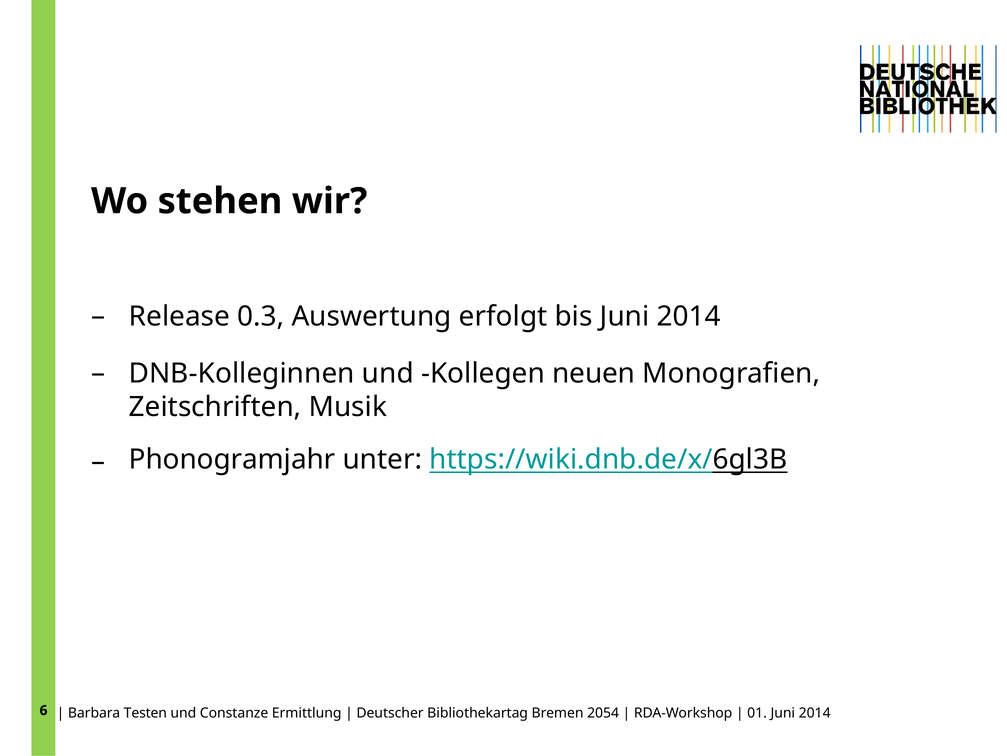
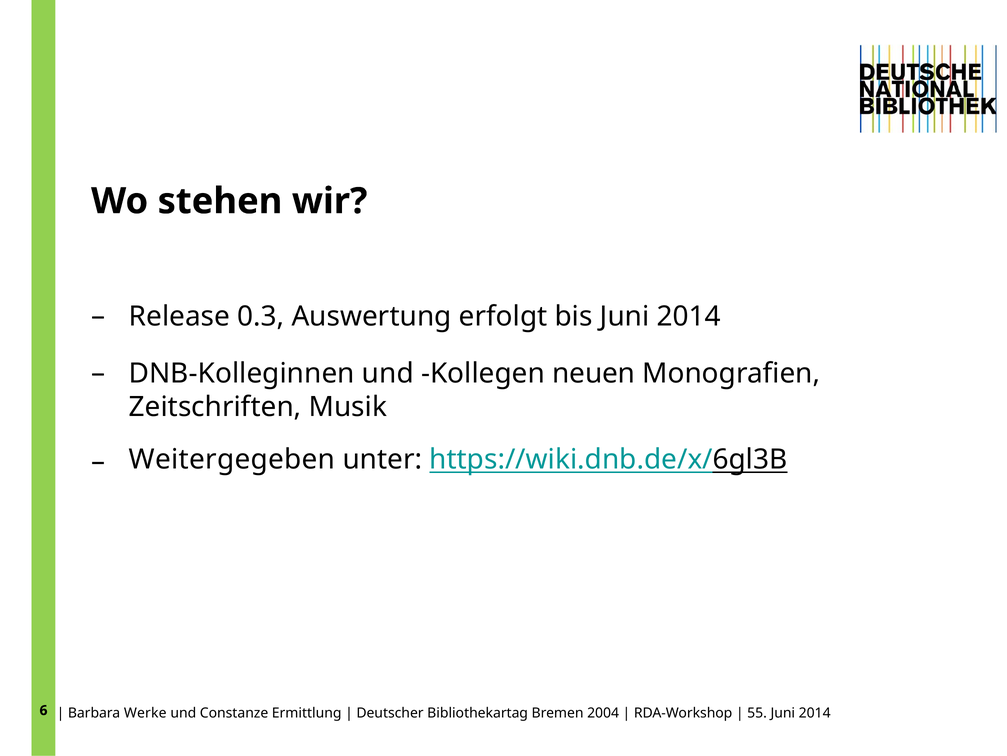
Phonogramjahr: Phonogramjahr -> Weitergegeben (232, 459)
Testen: Testen -> Werke (145, 713)
2054: 2054 -> 2004 (603, 713)
01: 01 -> 55 (757, 713)
